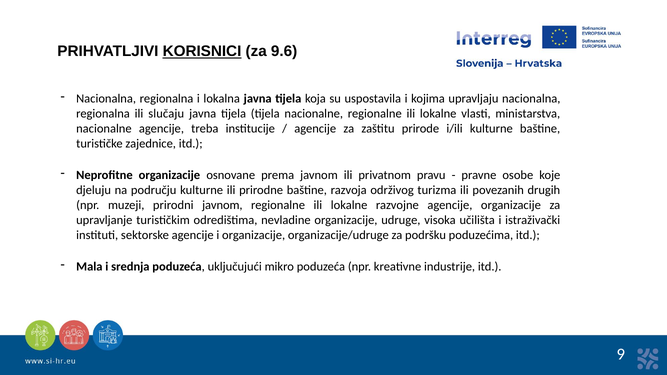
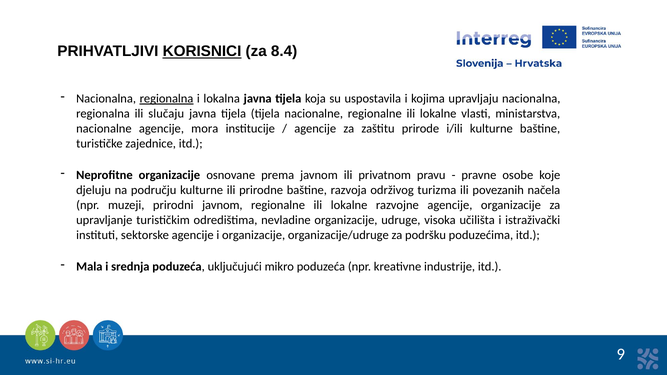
9.6: 9.6 -> 8.4 (284, 51)
regionalna underline: none -> present (167, 99)
treba: treba -> mora (205, 129)
drugih: drugih -> načela (544, 190)
